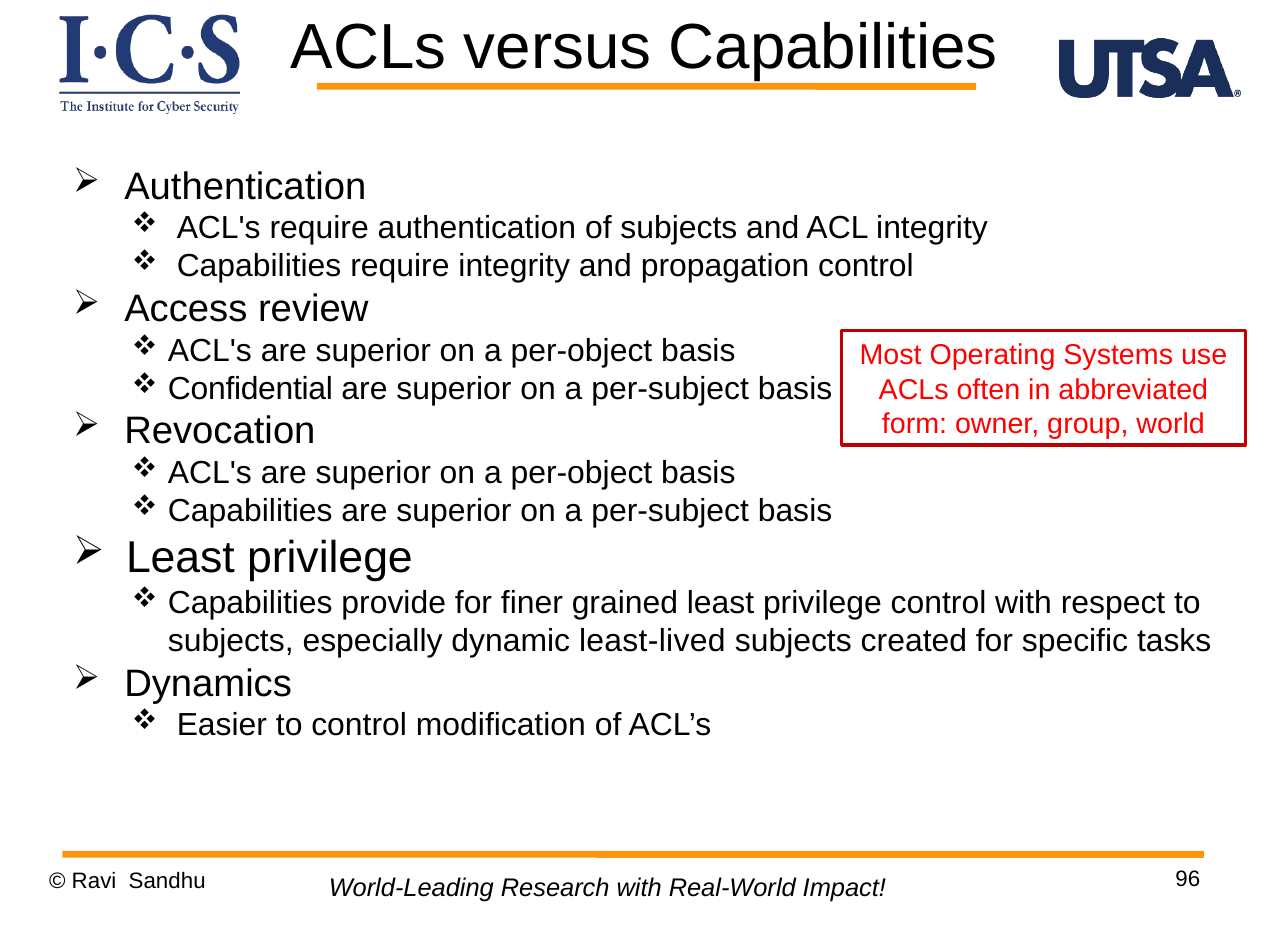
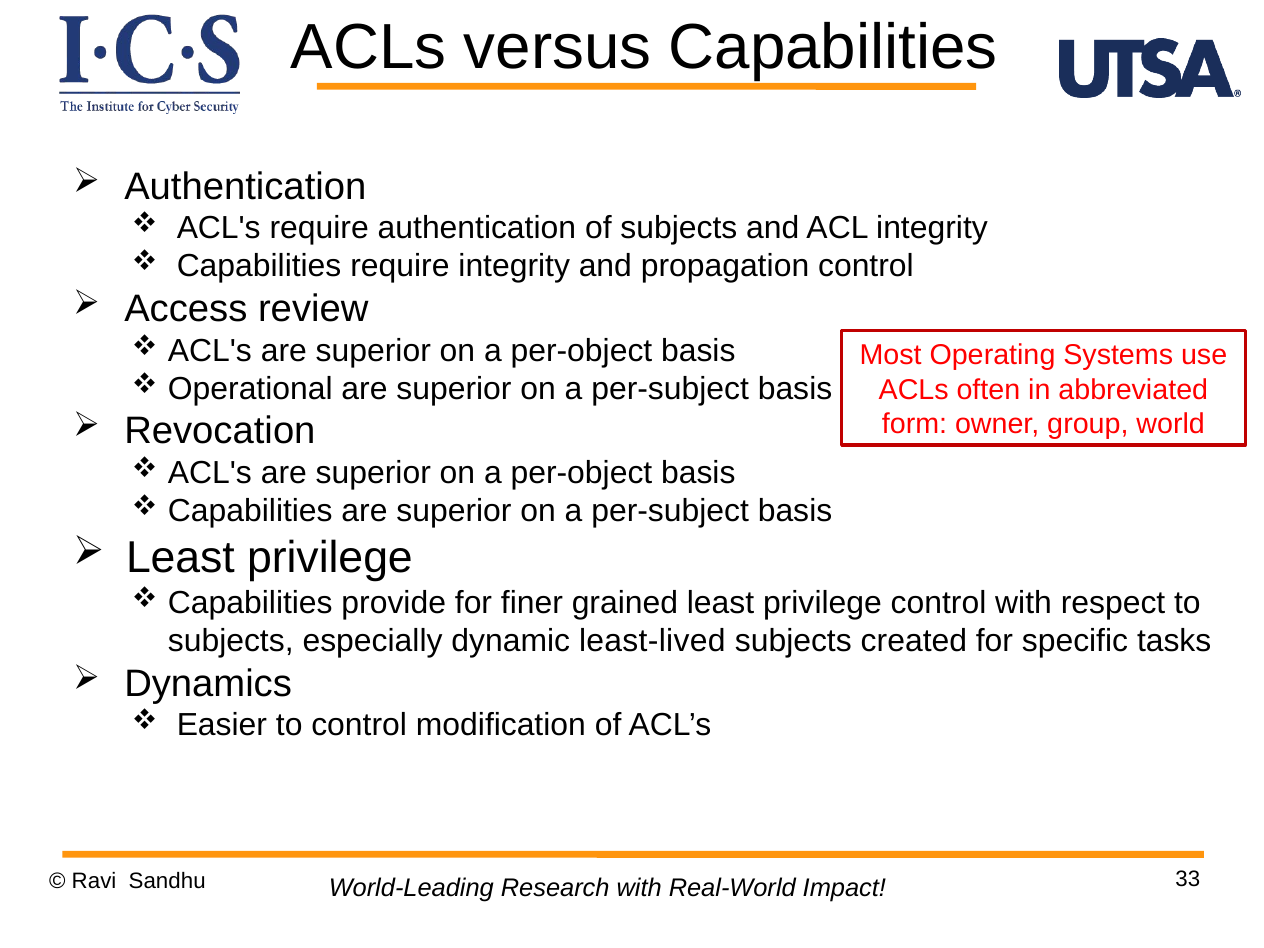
Confidential: Confidential -> Operational (250, 389)
96: 96 -> 33 (1188, 879)
